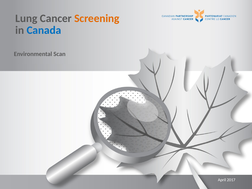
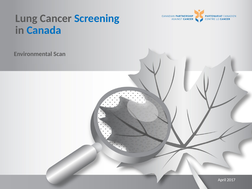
Screening colour: orange -> blue (97, 18)
